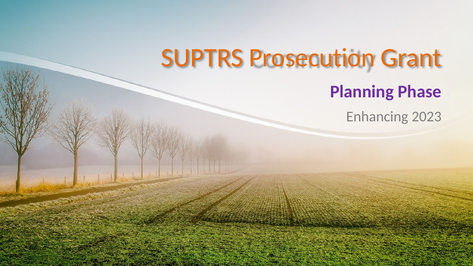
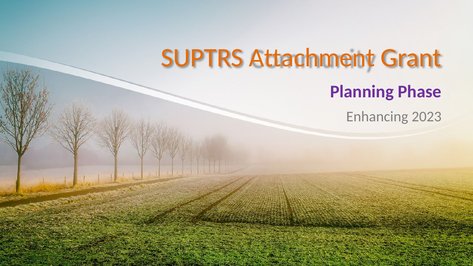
Prosecution: Prosecution -> Attachment (312, 58)
